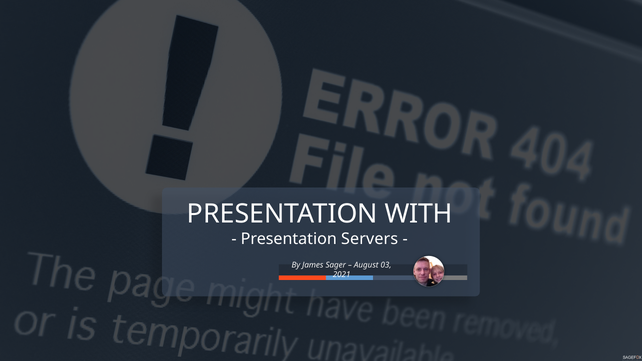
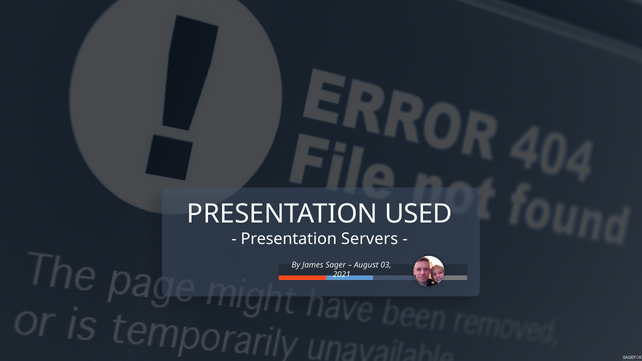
WITH: WITH -> USED (419, 214)
